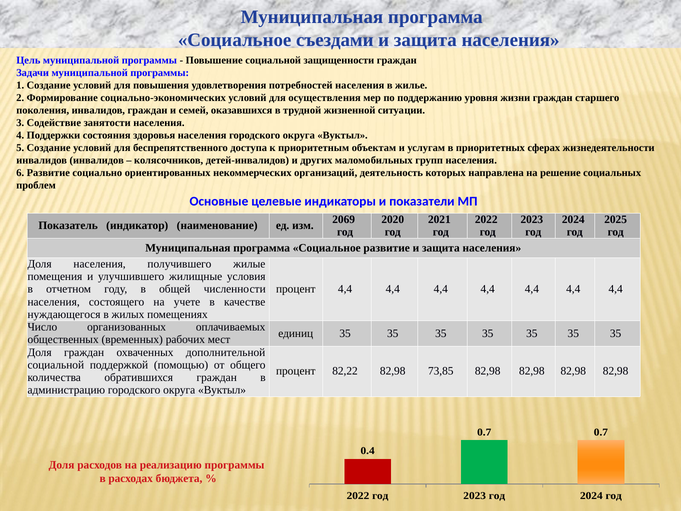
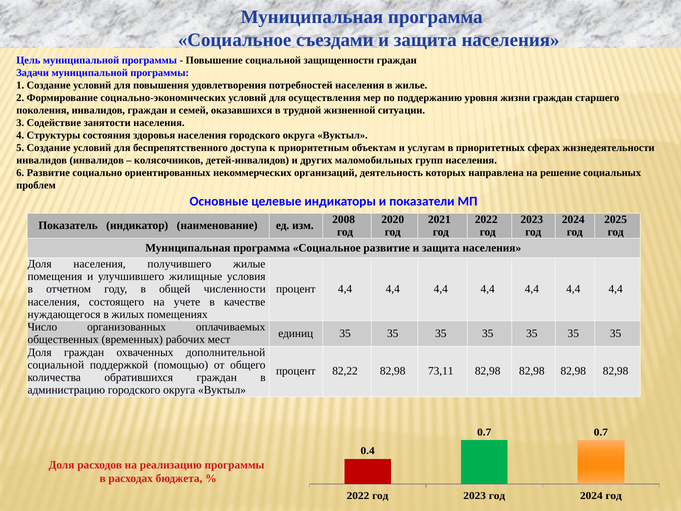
Поддержки: Поддержки -> Структуры (53, 135)
2069: 2069 -> 2008 (344, 219)
73,85: 73,85 -> 73,11 (441, 371)
